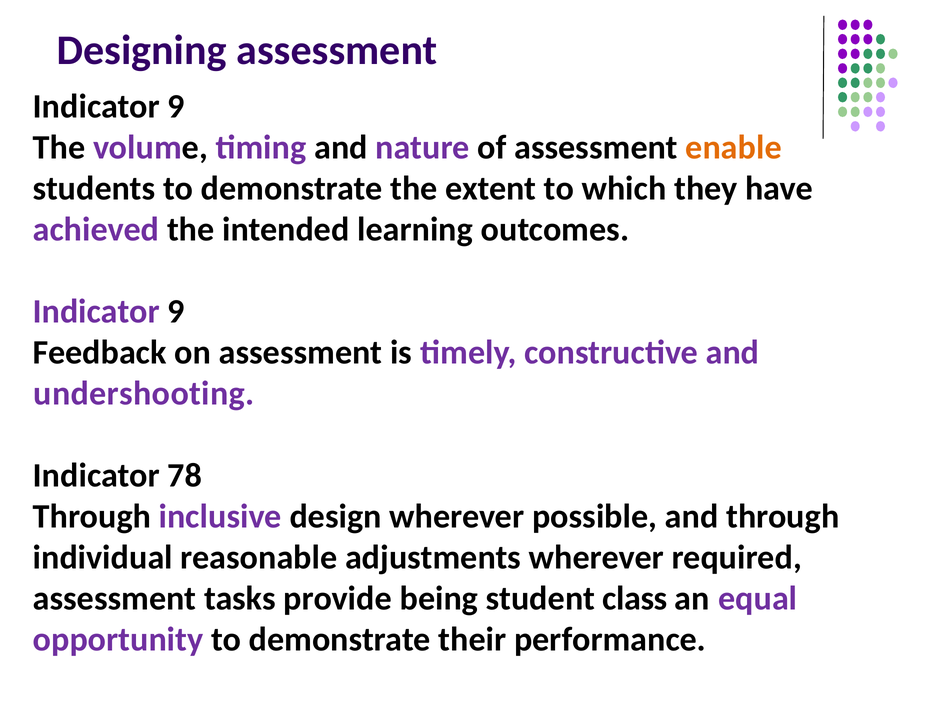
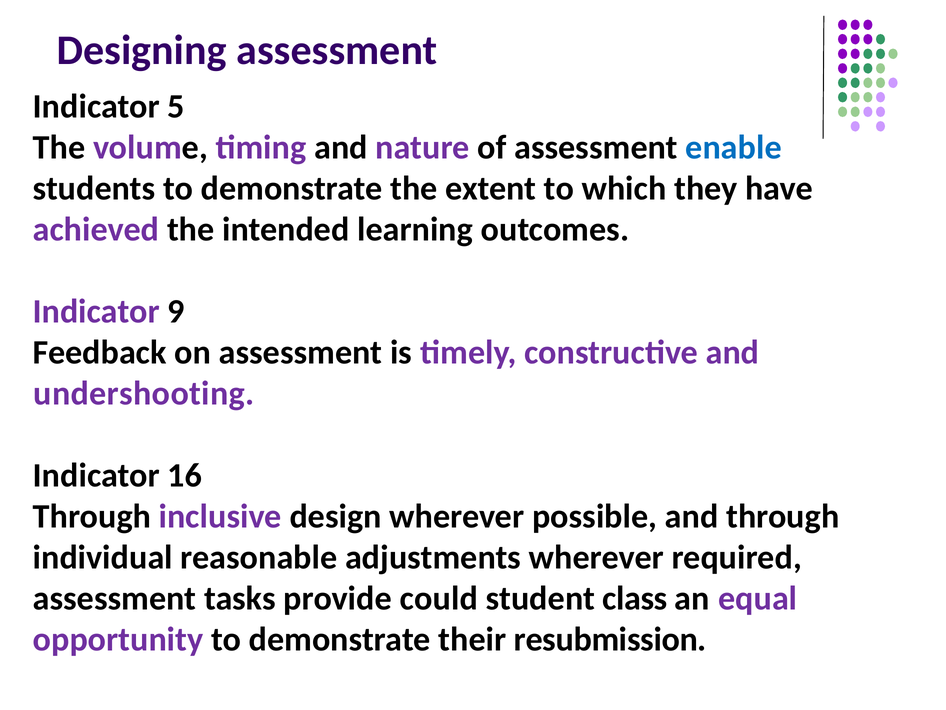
9: 9 -> 5 (176, 106)
enable colour: orange -> blue (734, 147)
78: 78 -> 16 (185, 475)
being: being -> could (439, 598)
performance: performance -> resubmission (610, 639)
